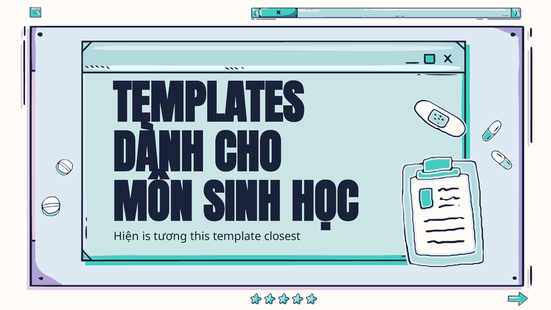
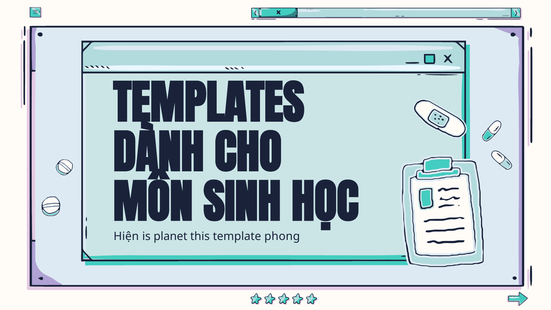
tương: tương -> planet (170, 236)
closest: closest -> phong (282, 236)
